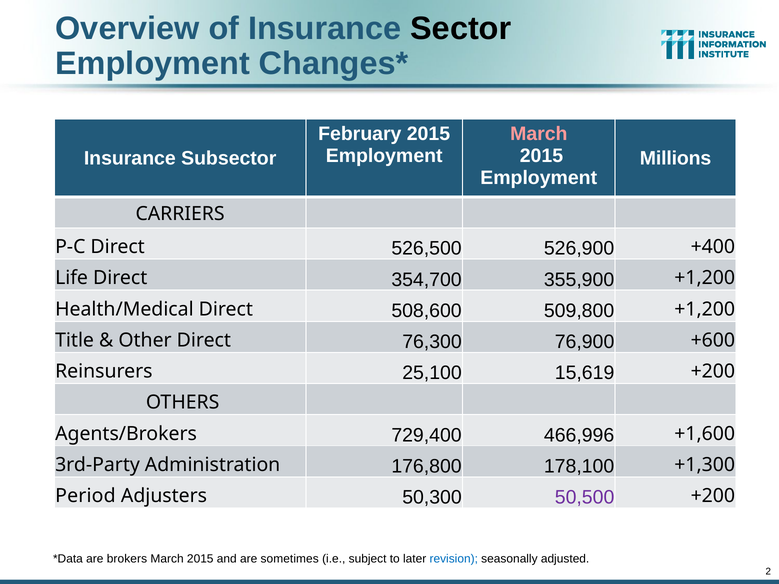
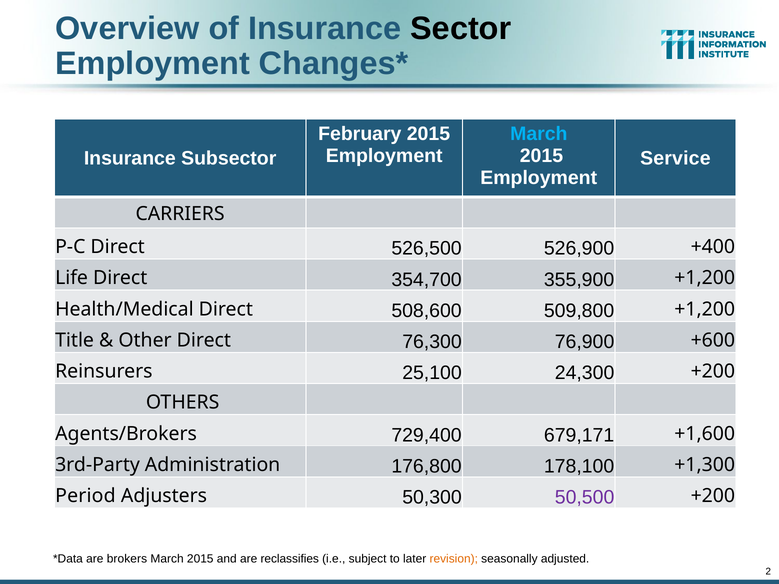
March colour: pink -> light blue (539, 134)
Millions: Millions -> Service (675, 158)
15,619: 15,619 -> 24,300 (585, 373)
466,996: 466,996 -> 679,171 (579, 435)
sometimes: sometimes -> reclassifies (290, 559)
revision colour: blue -> orange (454, 559)
